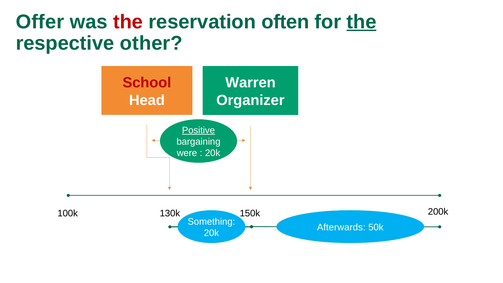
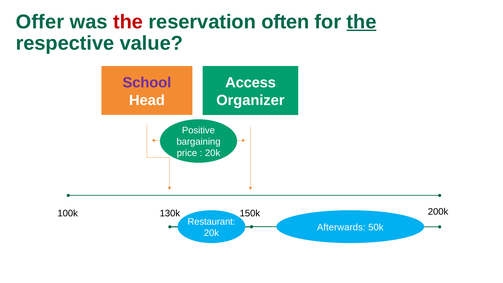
other: other -> value (151, 43)
School colour: red -> purple (147, 83)
Warren: Warren -> Access (251, 83)
Positive underline: present -> none (198, 130)
were: were -> price (187, 153)
Something: Something -> Restaurant (211, 222)
